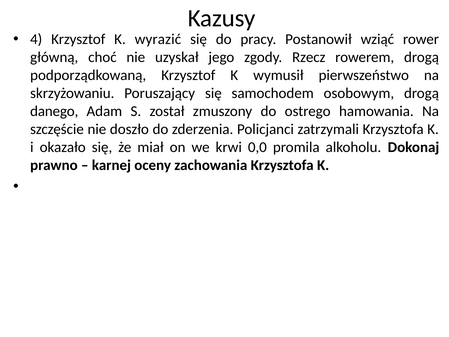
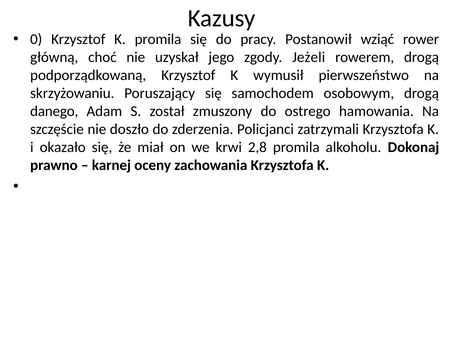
4: 4 -> 0 (36, 39)
K wyrazić: wyrazić -> promila (158, 39)
Rzecz: Rzecz -> Jeżeli (309, 57)
0,0: 0,0 -> 2,8 (257, 147)
